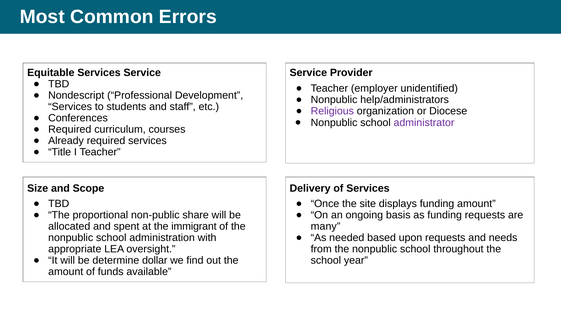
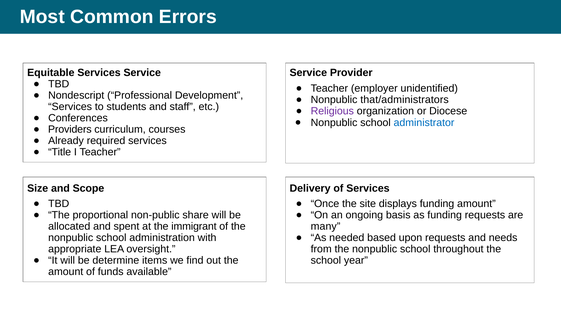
help/administrators: help/administrators -> that/administrators (405, 100)
administrator colour: purple -> blue (424, 123)
Required: Required -> Providers (70, 130)
dollar: dollar -> items (155, 261)
